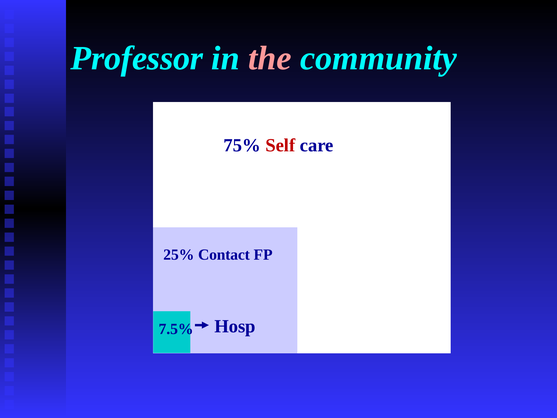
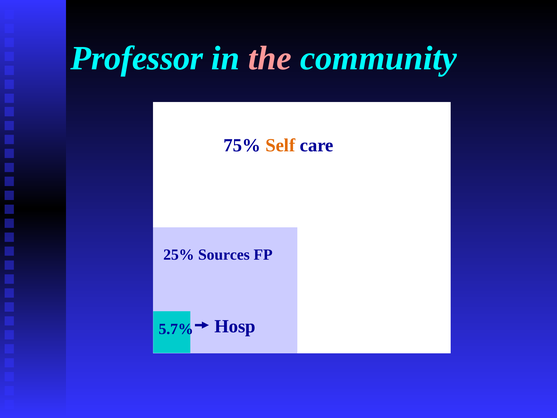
Self colour: red -> orange (280, 145)
Contact: Contact -> Sources (224, 254)
7.5%: 7.5% -> 5.7% (176, 329)
